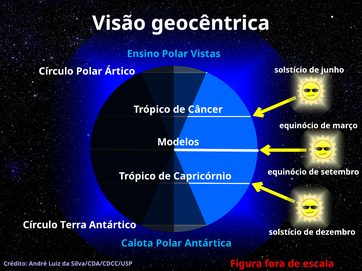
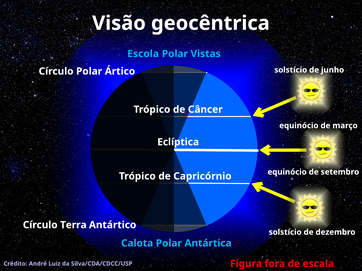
Ensino: Ensino -> Escola (143, 54)
Modelos: Modelos -> Eclíptica (178, 142)
